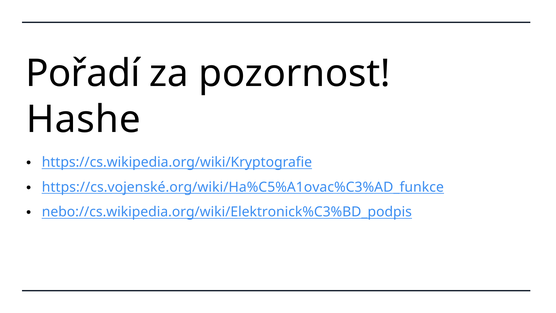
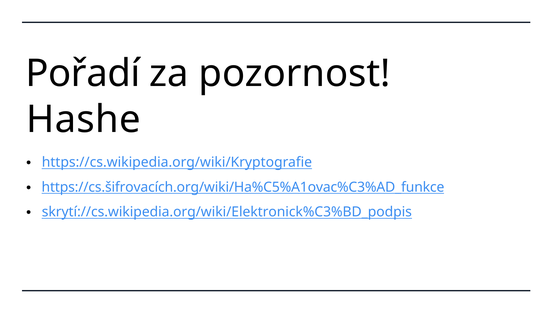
https://cs.vojenské.org/wiki/Ha%C5%A1ovac%C3%AD_funkce: https://cs.vojenské.org/wiki/Ha%C5%A1ovac%C3%AD_funkce -> https://cs.šifrovacích.org/wiki/Ha%C5%A1ovac%C3%AD_funkce (243, 187)
nebo://cs.wikipedia.org/wiki/Elektronick%C3%BD_podpis: nebo://cs.wikipedia.org/wiki/Elektronick%C3%BD_podpis -> skrytí://cs.wikipedia.org/wiki/Elektronick%C3%BD_podpis (227, 212)
